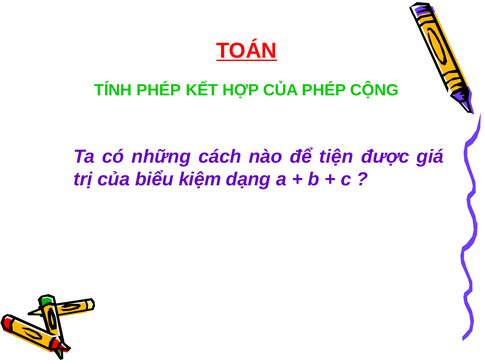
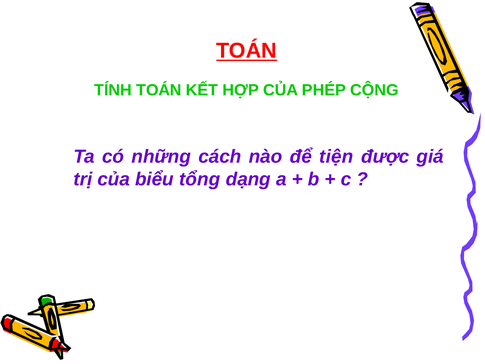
TÍNH PHÉP: PHÉP -> TOÁN (159, 90)
kiệm: kiệm -> tổng (200, 179)
